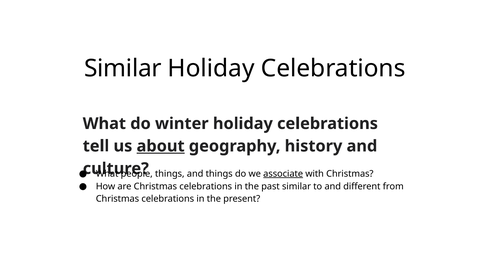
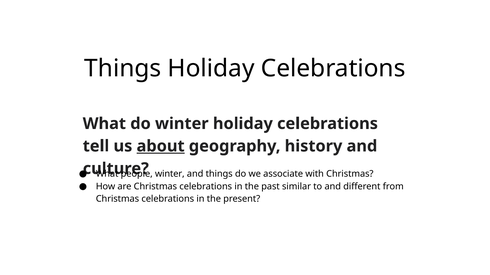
Similar: Similar -> Things (123, 69)
things: things -> winter (170, 174)
associate underline: present -> none (283, 174)
